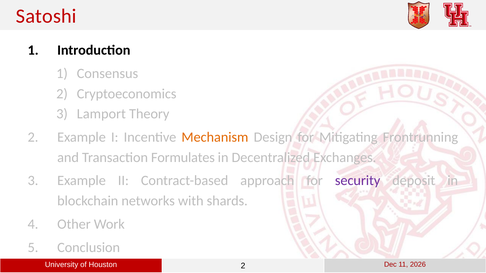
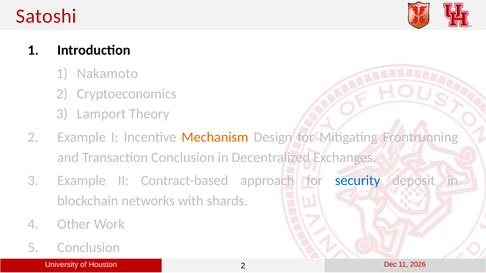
Consensus: Consensus -> Nakamoto (107, 74)
Transaction Formulates: Formulates -> Conclusion (183, 158)
security colour: purple -> blue (358, 181)
